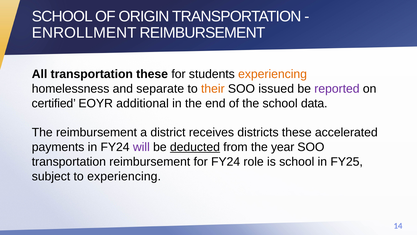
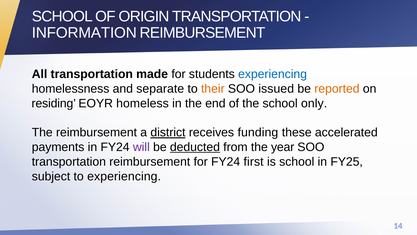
ENROLLMENT: ENROLLMENT -> INFORMATION (84, 33)
transportation these: these -> made (152, 74)
experiencing colour: orange -> blue (273, 74)
reported colour: purple -> orange (337, 89)
certified: certified -> residing (54, 103)
additional: additional -> homeless (143, 103)
data: data -> only (314, 103)
district underline: none -> present (168, 132)
districts: districts -> funding (258, 132)
role: role -> first (254, 161)
